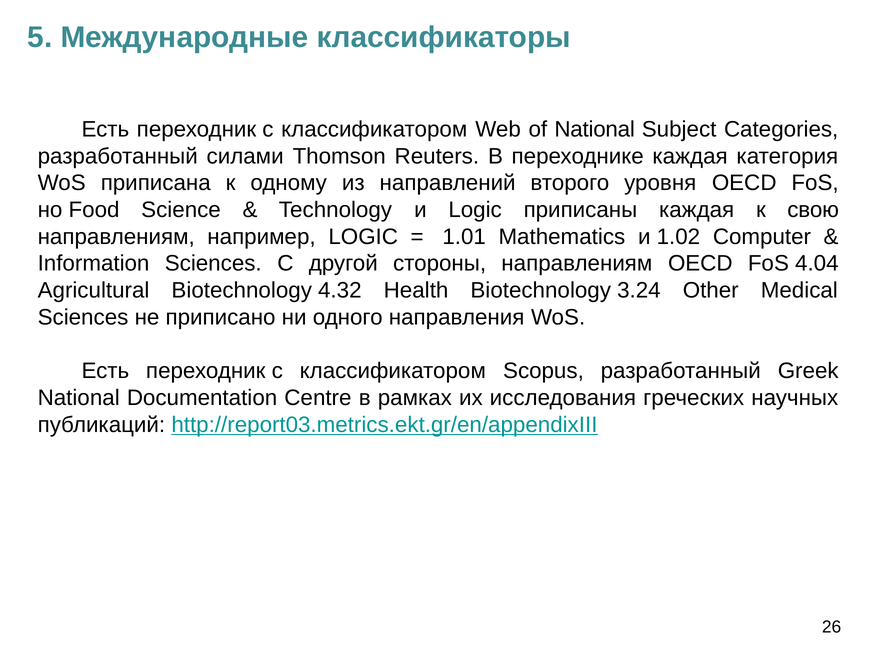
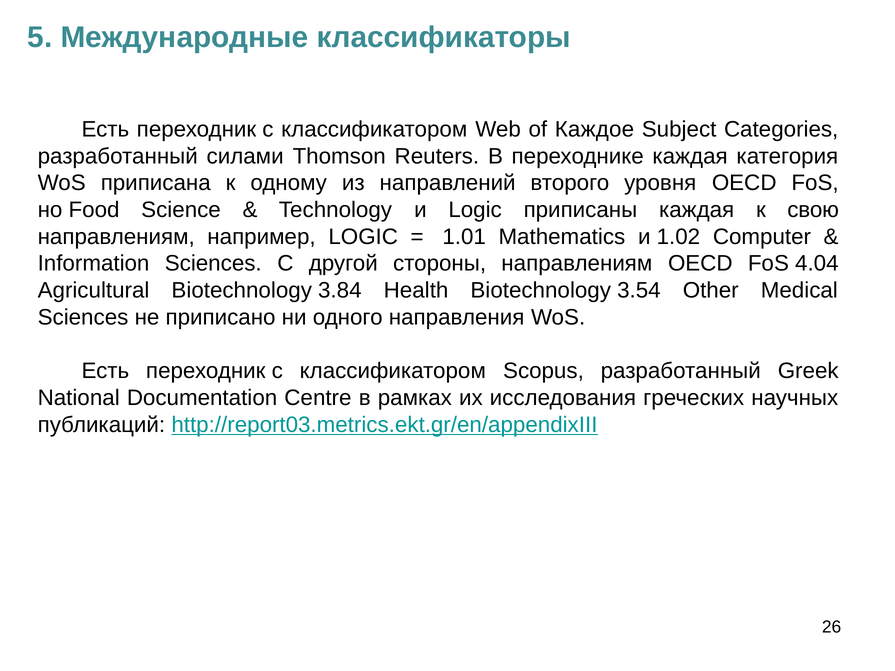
of National: National -> Каждое (594, 129)
4.32: 4.32 -> 3.84 (340, 291)
3.24: 3.24 -> 3.54 (639, 291)
